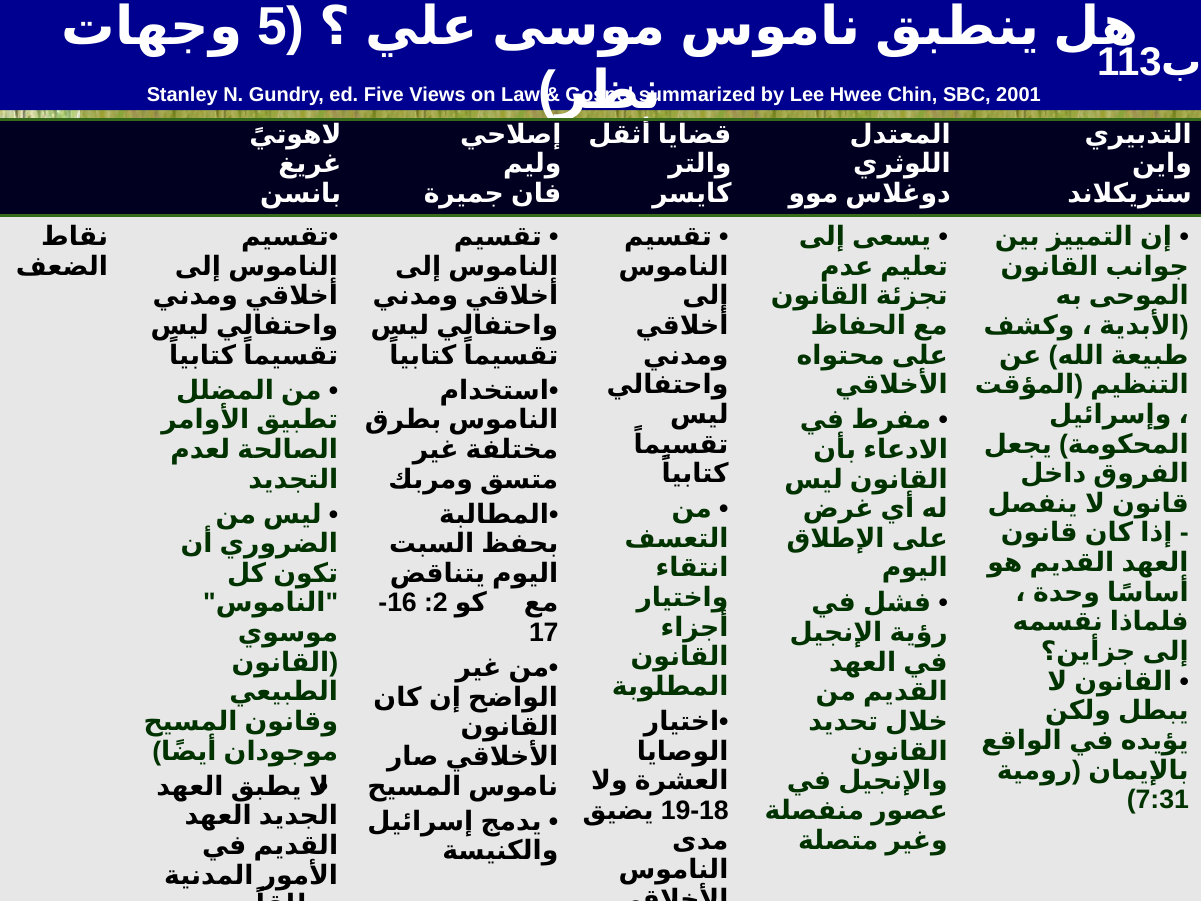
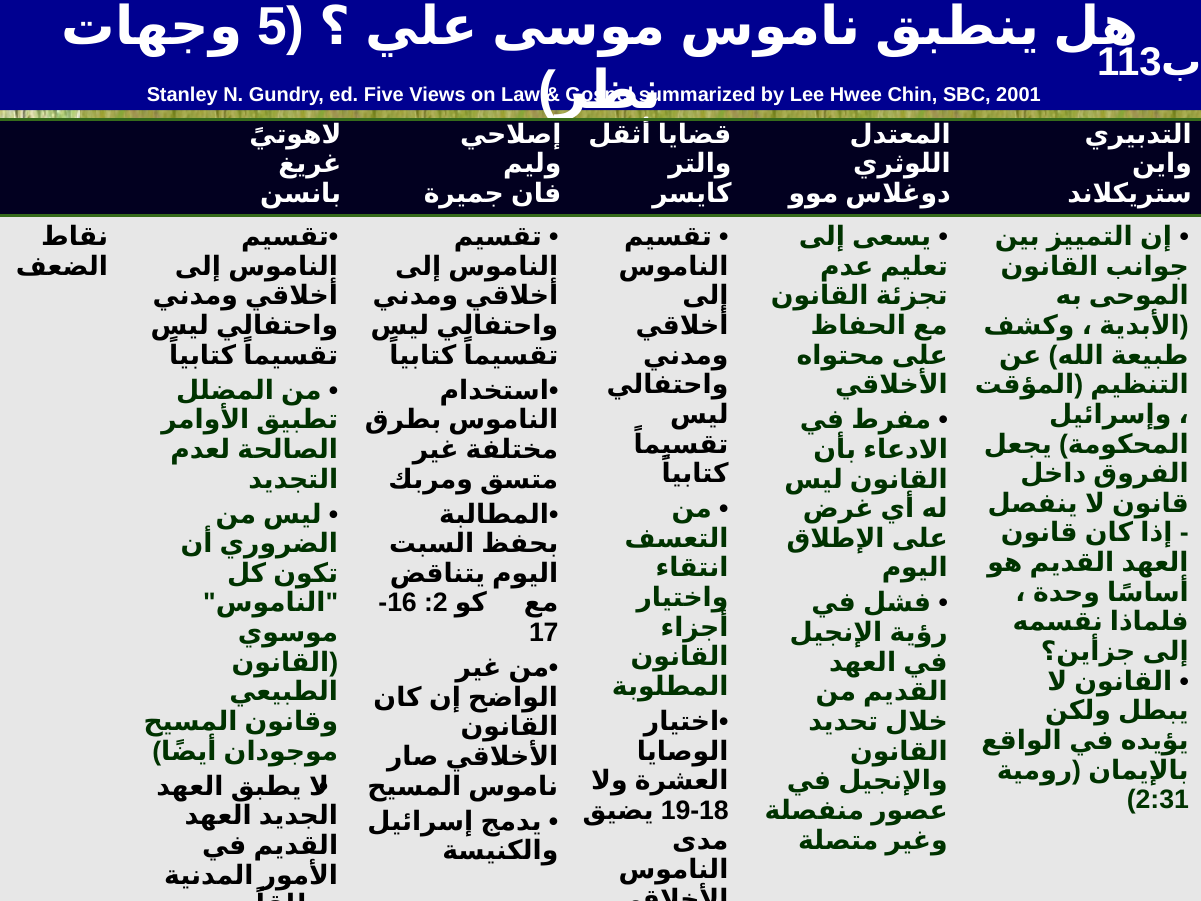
7:31: 7:31 -> 2:31 (1162, 800)
